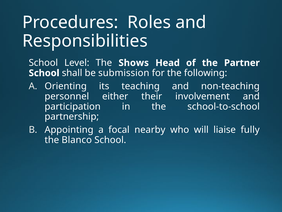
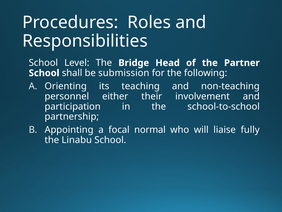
Shows: Shows -> Bridge (134, 63)
nearby: nearby -> normal (150, 130)
Blanco: Blanco -> Linabu (77, 140)
